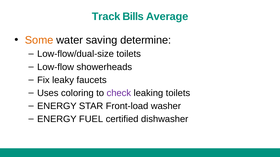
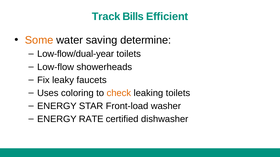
Average: Average -> Efficient (167, 17)
Low-flow/dual-size: Low-flow/dual-size -> Low-flow/dual-year (76, 54)
check colour: purple -> orange (119, 93)
FUEL: FUEL -> RATE (91, 119)
